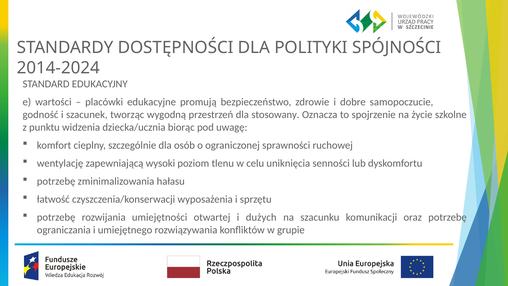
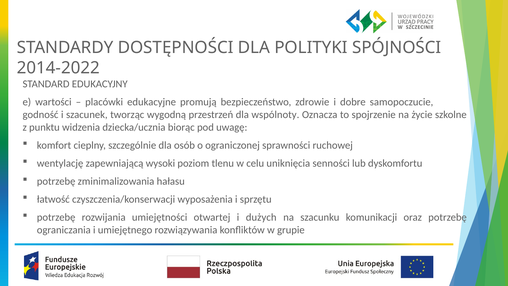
2014-2024: 2014-2024 -> 2014-2022 (58, 68)
stosowany: stosowany -> wspólnoty (275, 115)
